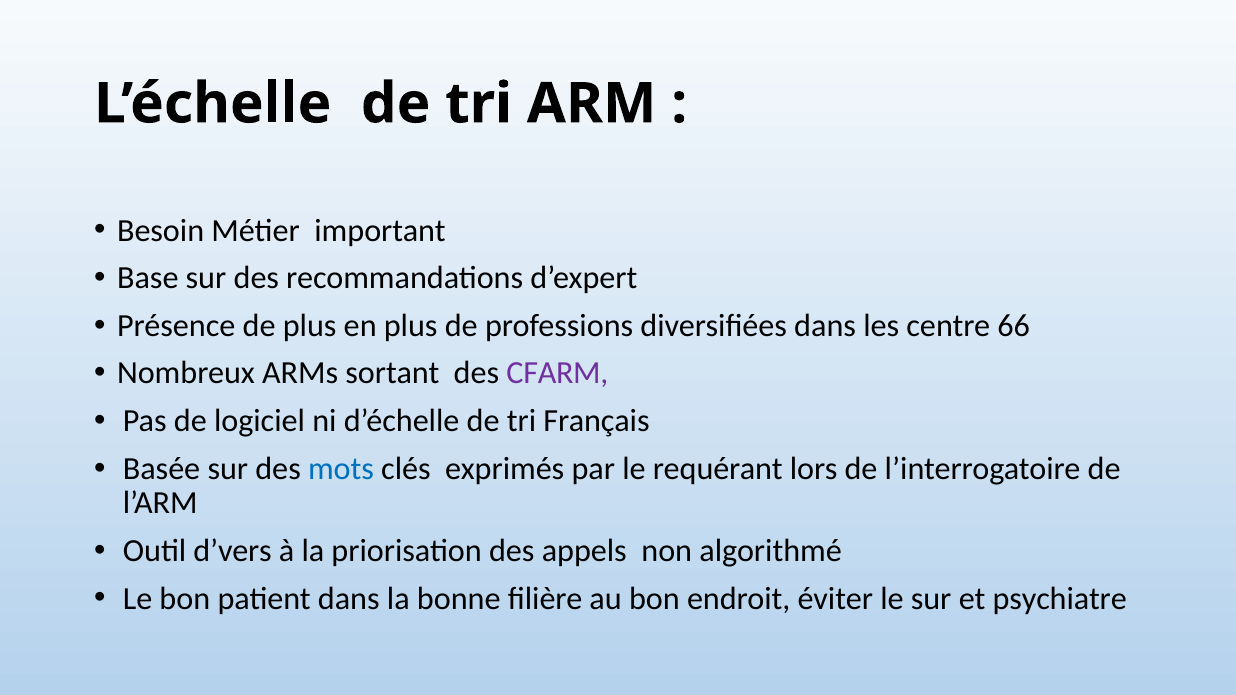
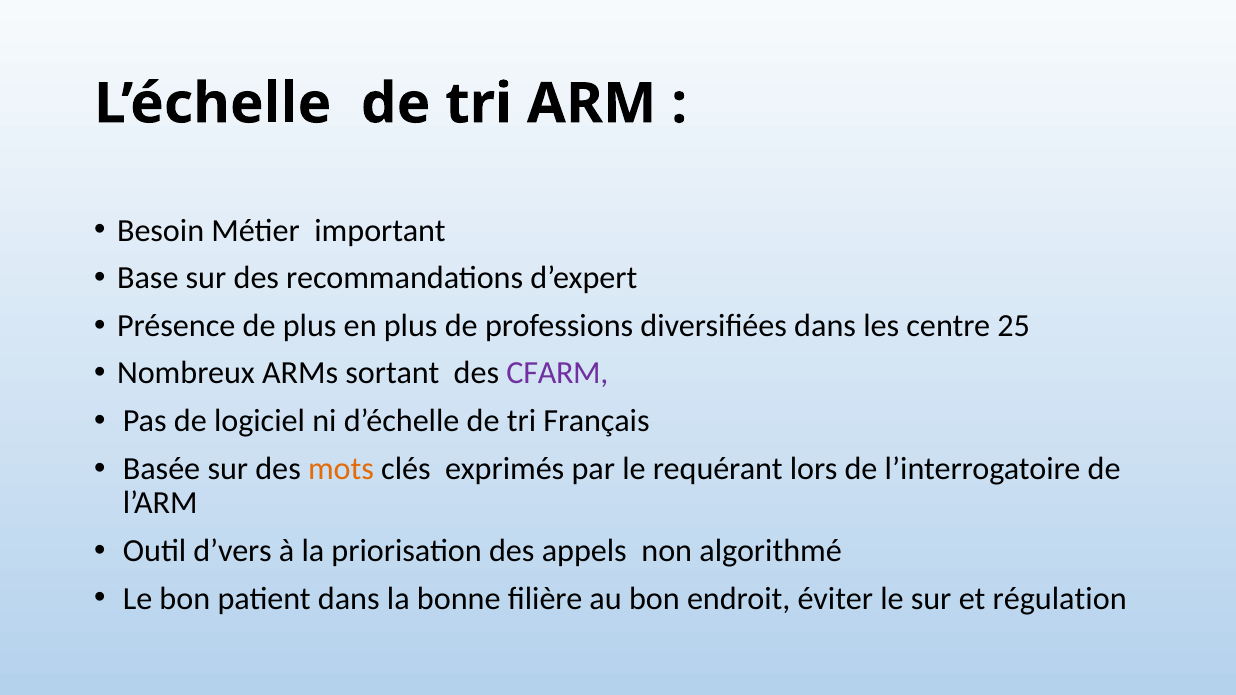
66: 66 -> 25 (1014, 326)
mots colour: blue -> orange (341, 469)
psychiatre: psychiatre -> régulation (1060, 599)
